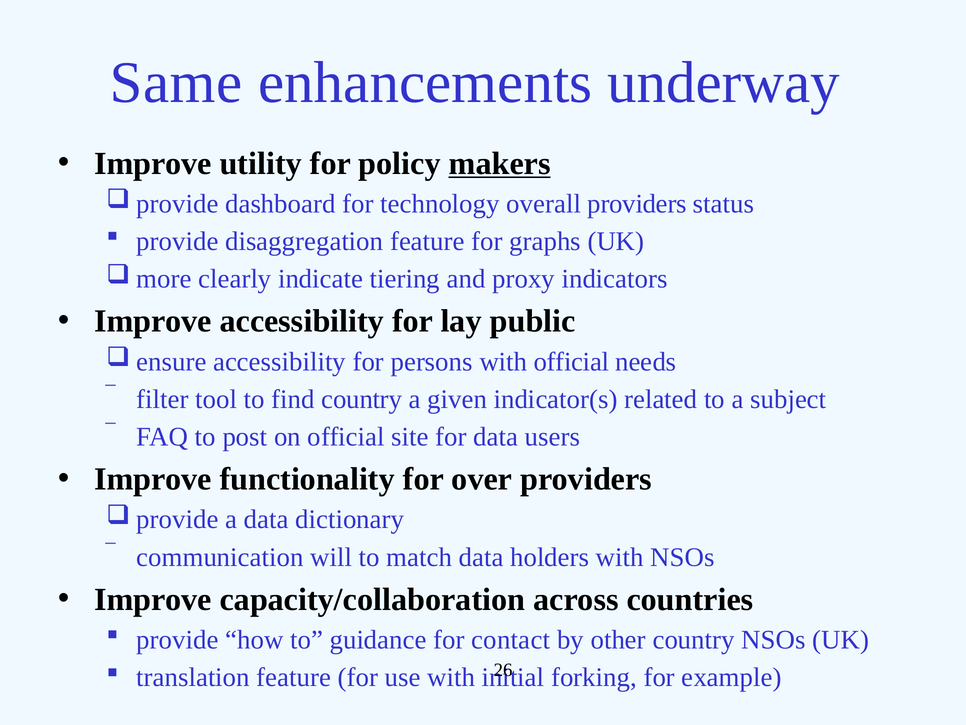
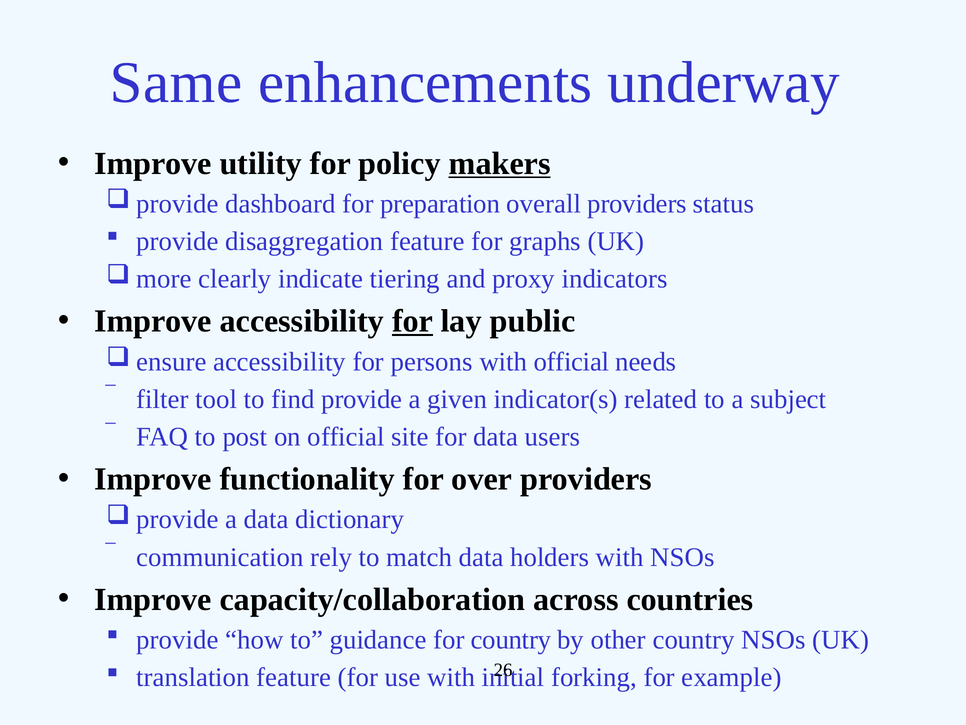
technology: technology -> preparation (440, 204)
for underline: none -> present (413, 321)
find country: country -> provide (362, 399)
will: will -> rely (331, 557)
for contact: contact -> country (511, 639)
